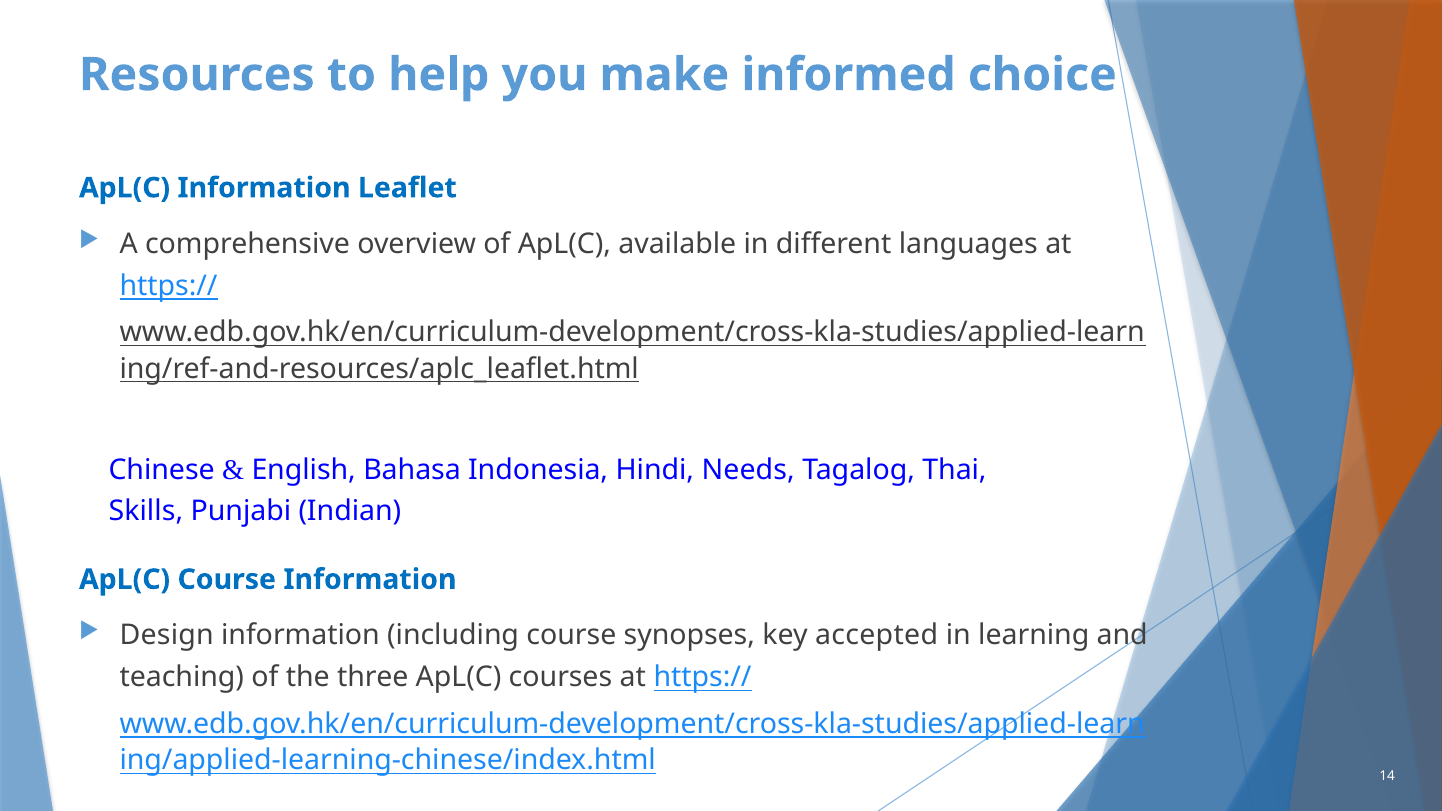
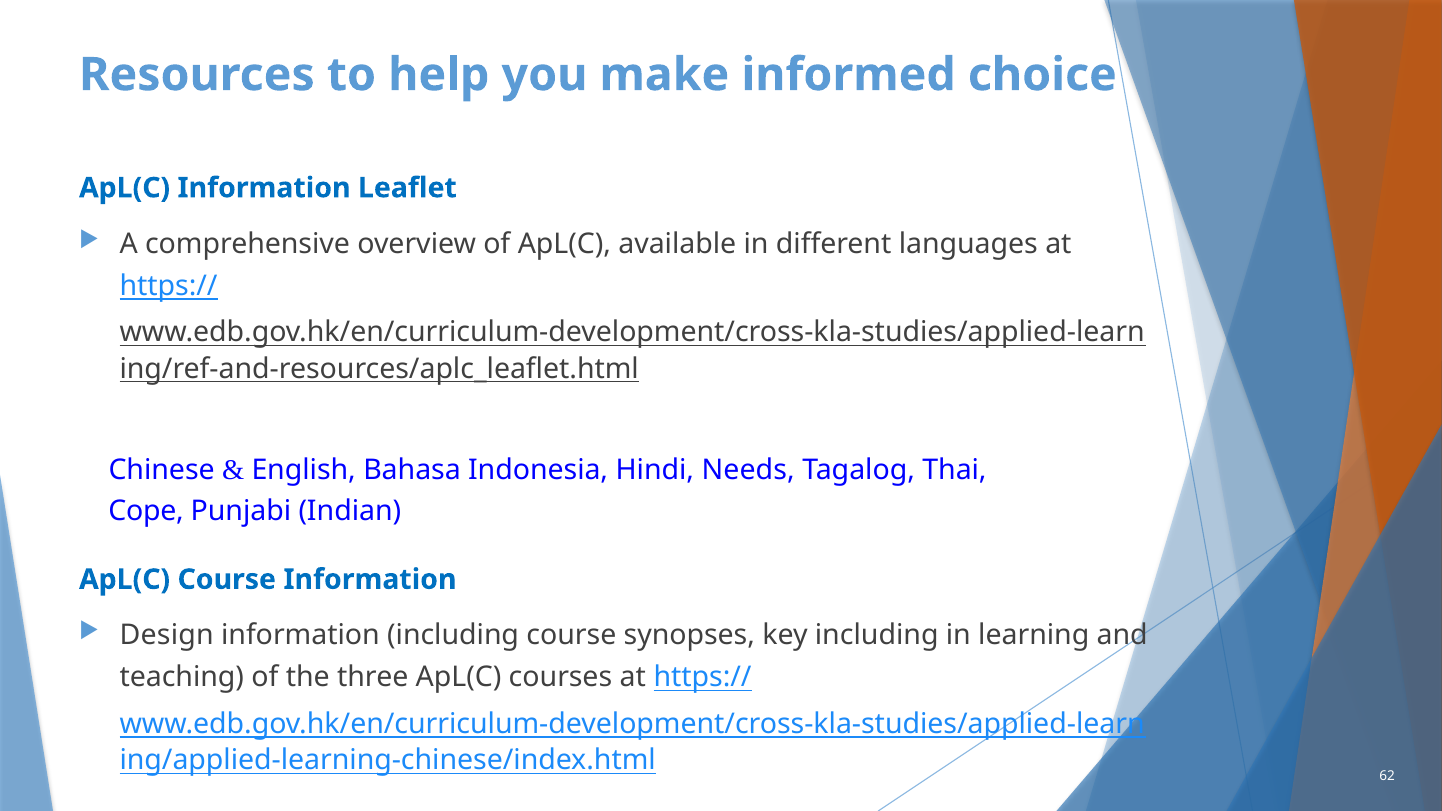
Skills: Skills -> Cope (146, 511)
key accepted: accepted -> including (877, 636)
14: 14 -> 62 (1387, 776)
